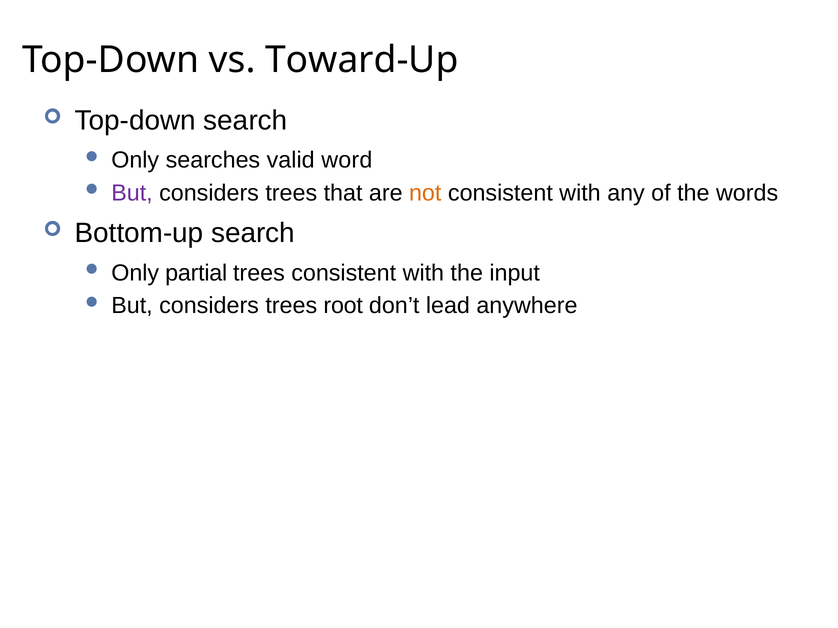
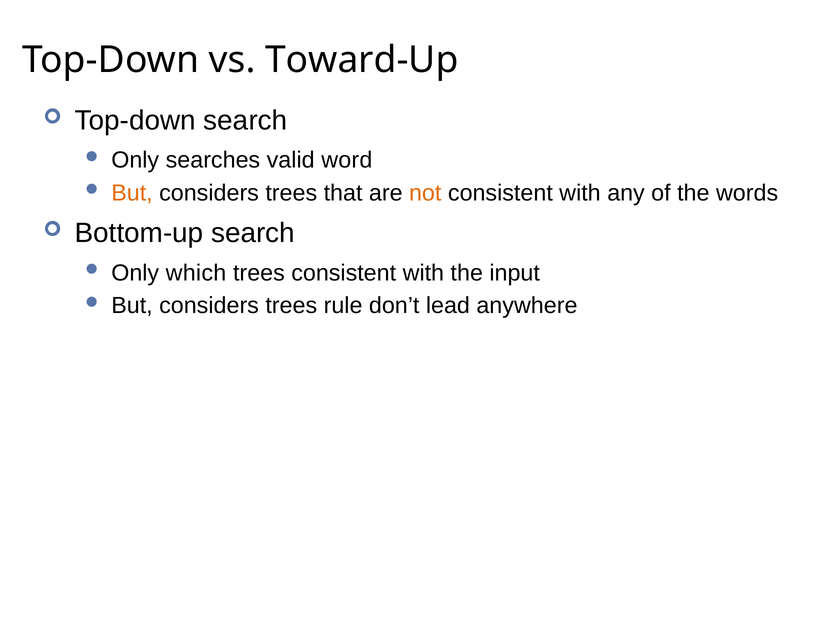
But colour: purple -> orange (132, 193)
partial: partial -> which (196, 273)
root: root -> rule (343, 306)
